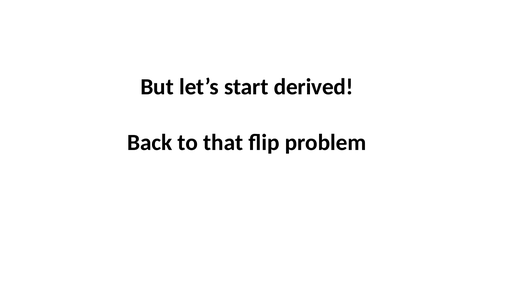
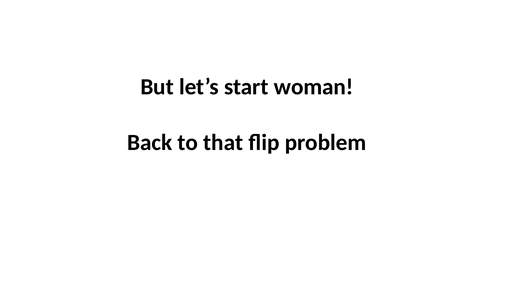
derived: derived -> woman (314, 87)
